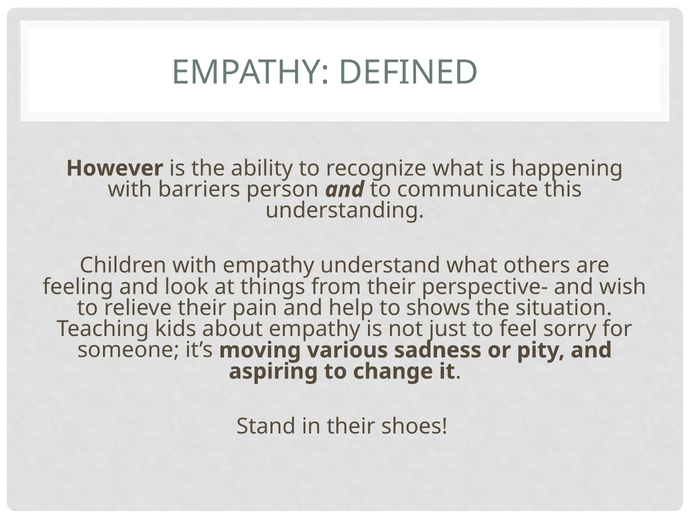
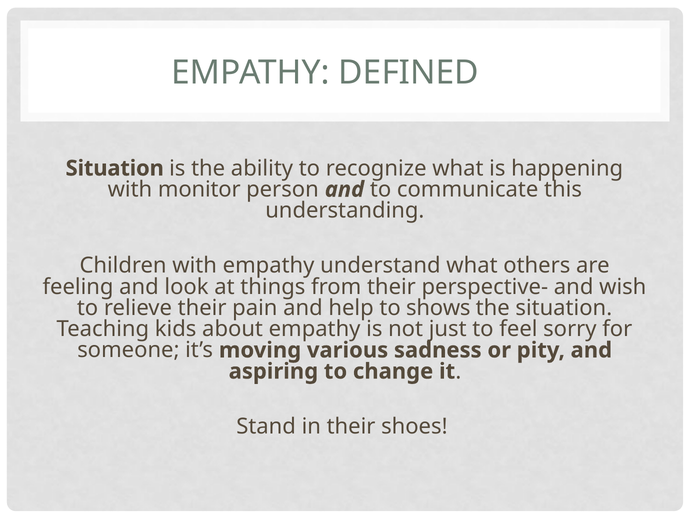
However: However -> Situation (115, 168)
barriers: barriers -> monitor (199, 189)
